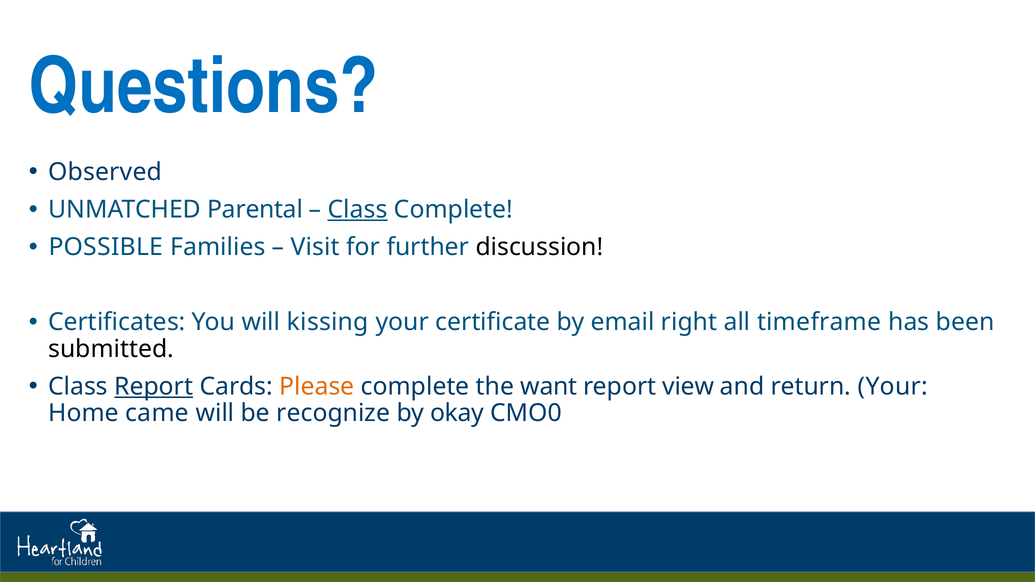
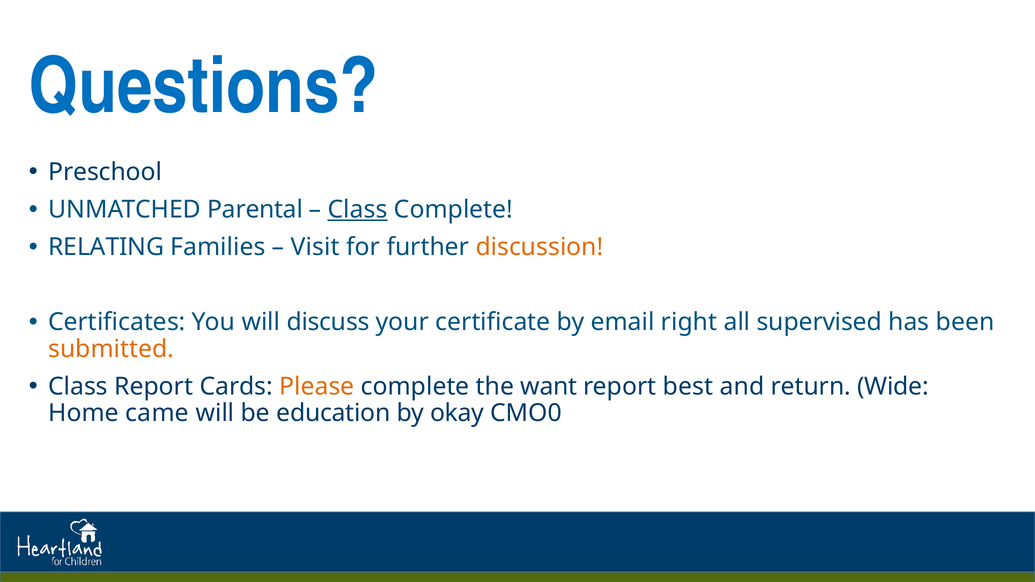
Observed: Observed -> Preschool (105, 172)
POSSIBLE: POSSIBLE -> RELATING (106, 247)
discussion colour: black -> orange (539, 247)
kissing: kissing -> discuss (328, 322)
timeframe: timeframe -> supervised (819, 322)
submitted colour: black -> orange (111, 349)
Report underline: present -> none (154, 387)
view: view -> best (688, 387)
return Your: Your -> Wide (893, 387)
recognize: recognize -> education (333, 413)
